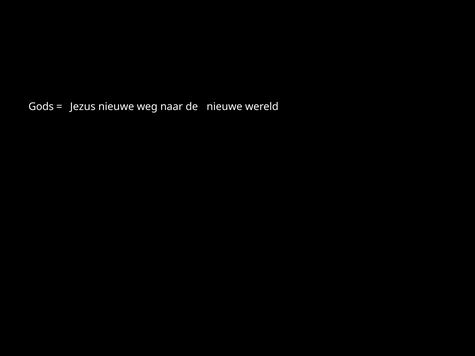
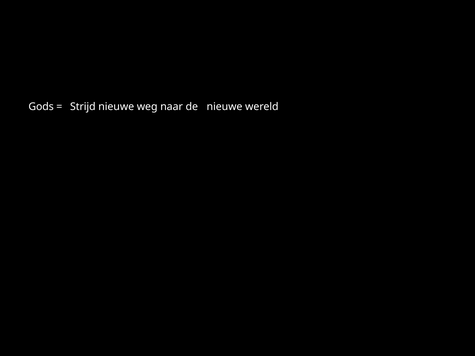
Jezus: Jezus -> Strijd (83, 107)
